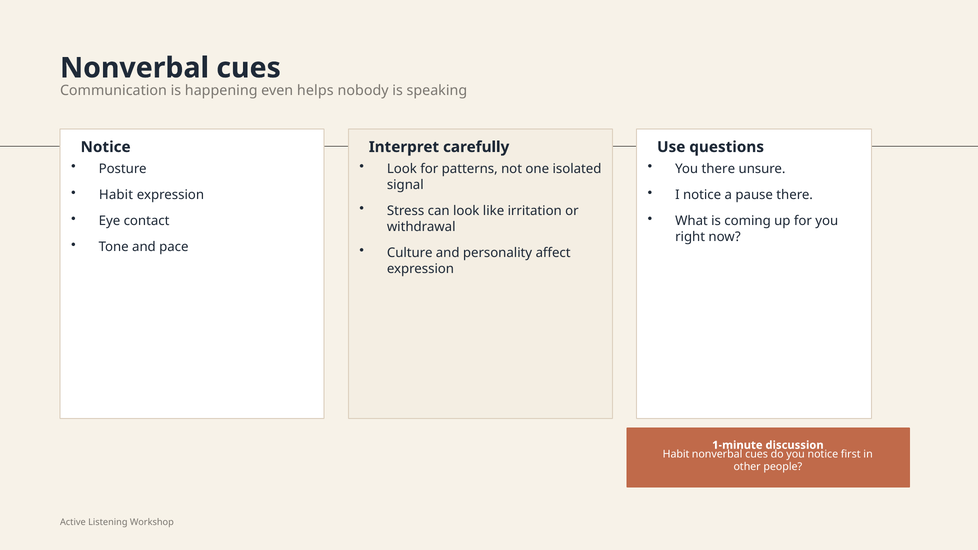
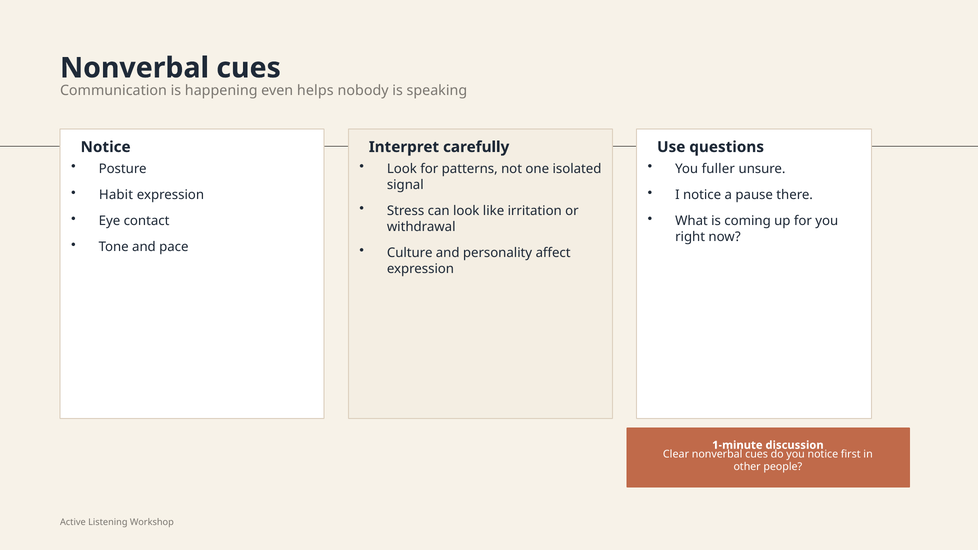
You there: there -> fuller (718, 169)
Habit: Habit -> Clear (676, 454)
